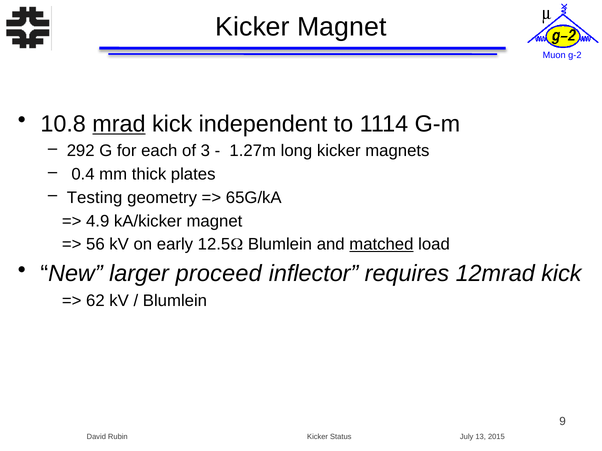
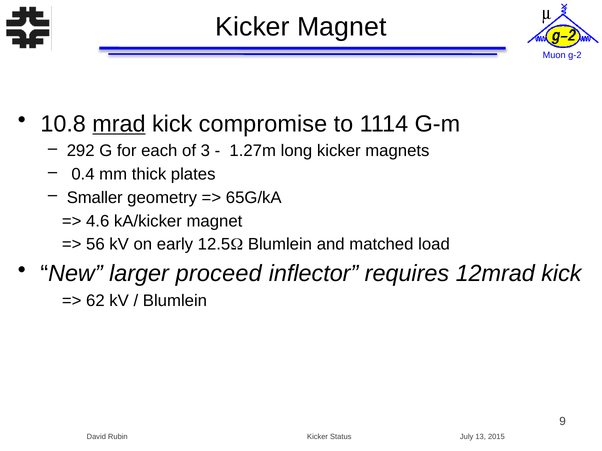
independent: independent -> compromise (263, 124)
Testing: Testing -> Smaller (95, 198)
4.9: 4.9 -> 4.6 (98, 221)
matched underline: present -> none (381, 245)
